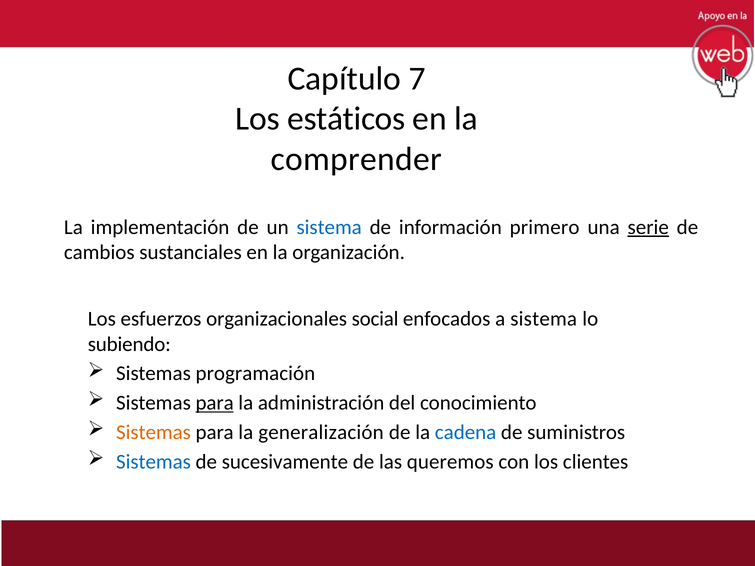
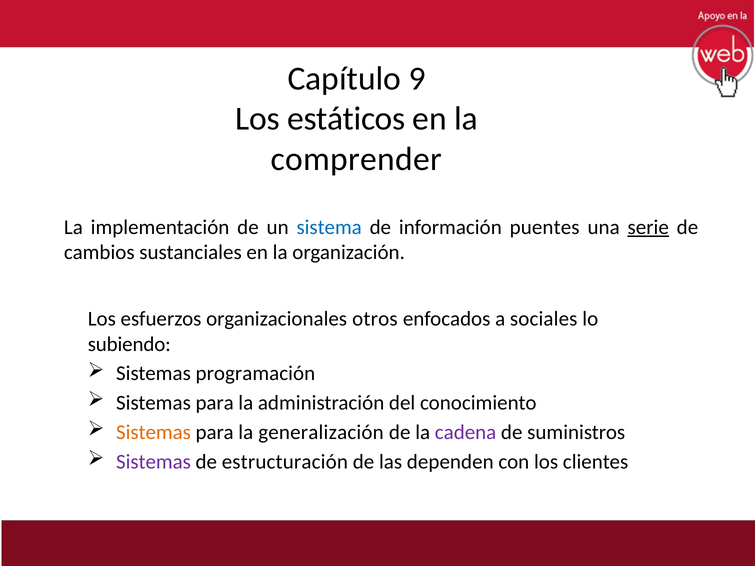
7: 7 -> 9 (417, 79)
primero: primero -> puentes (545, 227)
social: social -> otros (375, 319)
a sistema: sistema -> sociales (544, 319)
para underline: present -> none (215, 403)
cadena colour: blue -> purple (466, 433)
Sistemas colour: blue -> purple (153, 462)
sucesivamente: sucesivamente -> estructuración (285, 462)
queremos: queremos -> dependen (450, 462)
